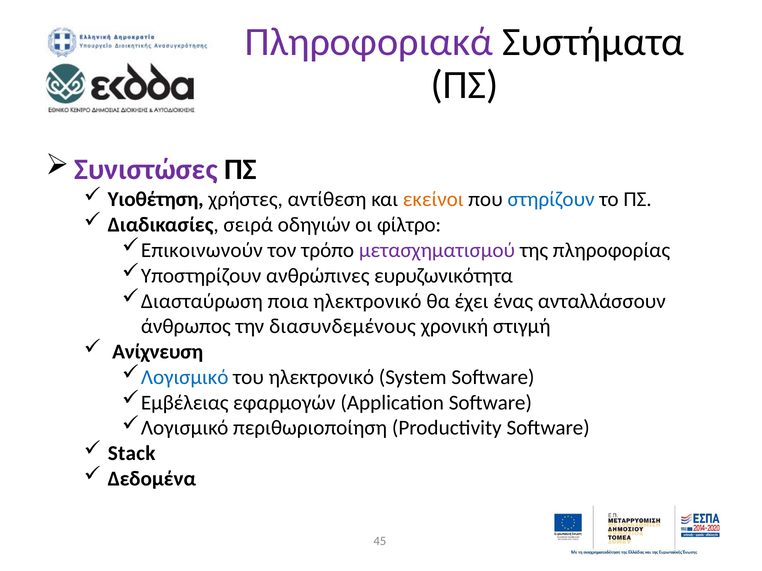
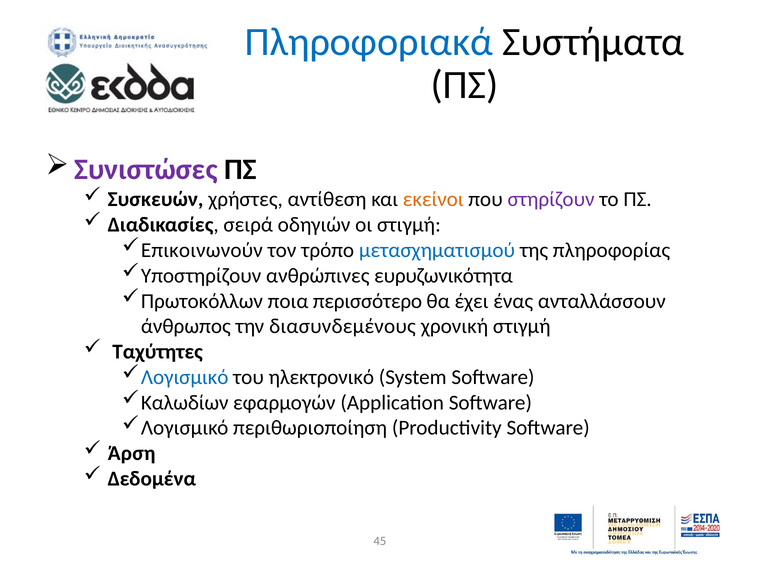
Πληροφοριακά colour: purple -> blue (369, 42)
Υιοθέτηση: Υιοθέτηση -> Συσκευών (156, 200)
στηρίζουν colour: blue -> purple (551, 200)
οι φίλτρο: φίλτρο -> στιγμή (409, 225)
μετασχηματισμού colour: purple -> blue (437, 250)
Διασταύρωση: Διασταύρωση -> Πρωτοκόλλων (202, 301)
ποια ηλεκτρονικό: ηλεκτρονικό -> περισσότερο (368, 301)
Ανίχνευση: Ανίχνευση -> Ταχύτητες (158, 352)
Εμβέλειας: Εμβέλειας -> Καλωδίων (185, 403)
Stack: Stack -> Άρση (132, 454)
